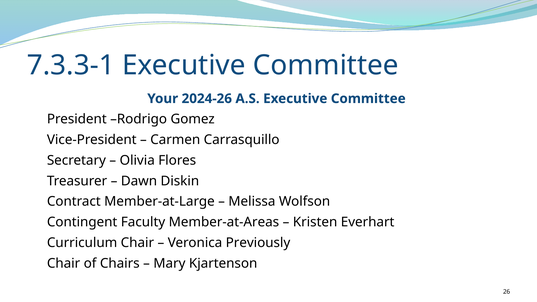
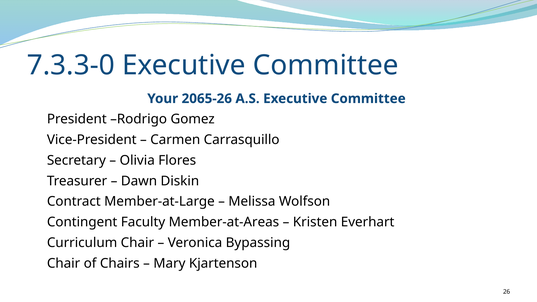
7.3.3-1: 7.3.3-1 -> 7.3.3-0 (71, 65)
2024-26: 2024-26 -> 2065-26 (207, 99)
Previously: Previously -> Bypassing (258, 243)
